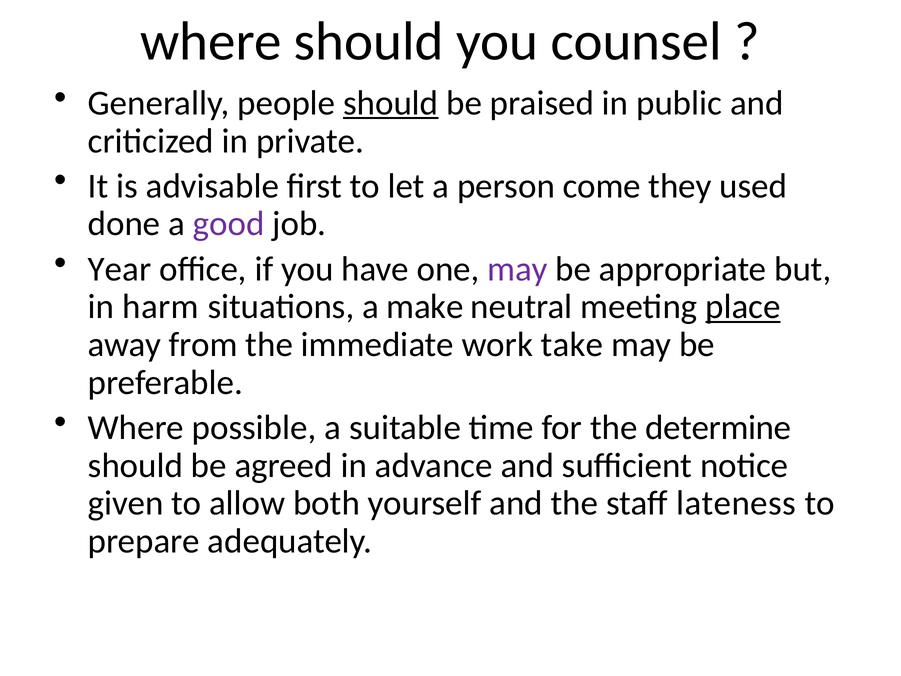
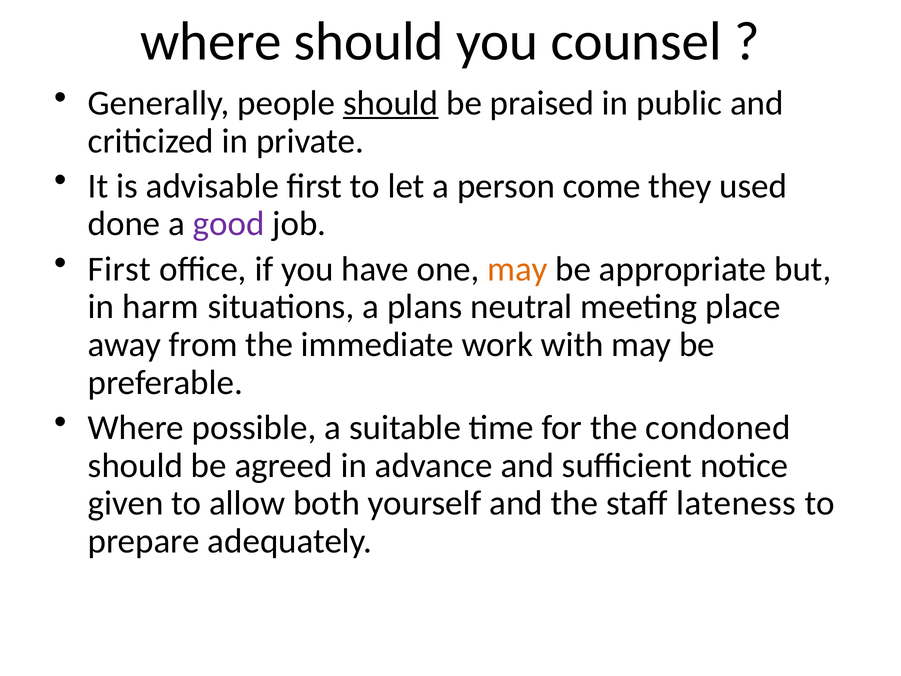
Year: Year -> First (119, 269)
may colour: purple -> orange (518, 269)
make: make -> plans (425, 307)
place underline: present -> none (743, 307)
take: take -> with (572, 345)
determine: determine -> condoned (718, 427)
